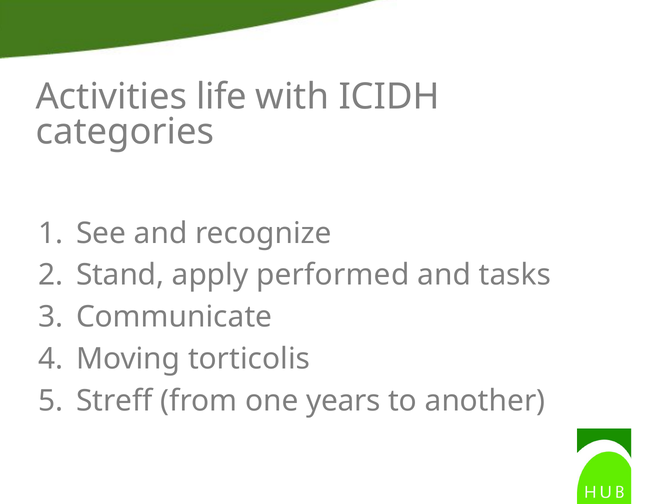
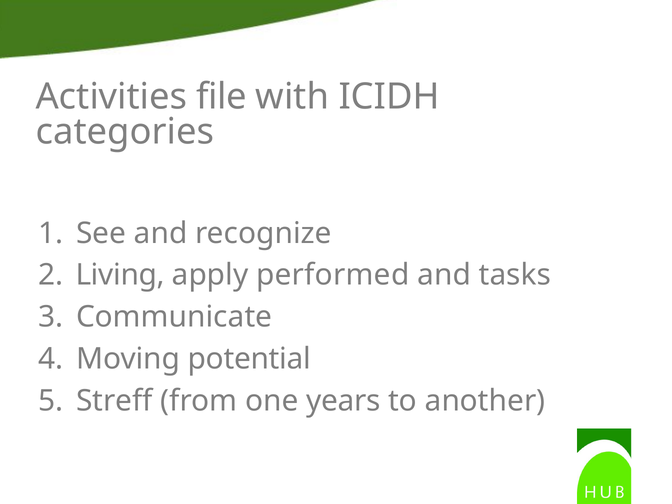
life: life -> file (222, 97)
Stand: Stand -> Living (120, 275)
torticolis: torticolis -> potential (249, 359)
